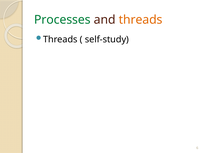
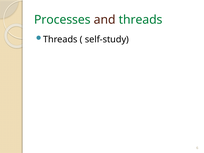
threads colour: orange -> green (141, 20)
